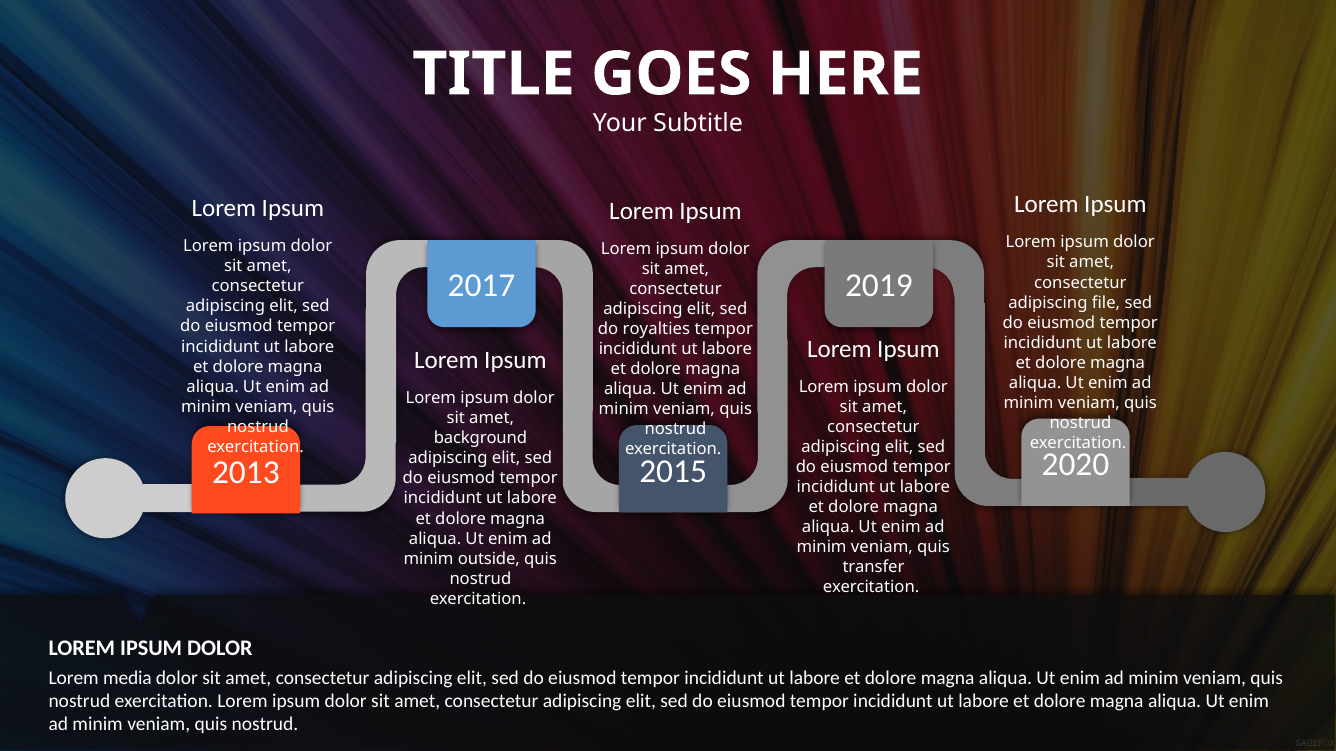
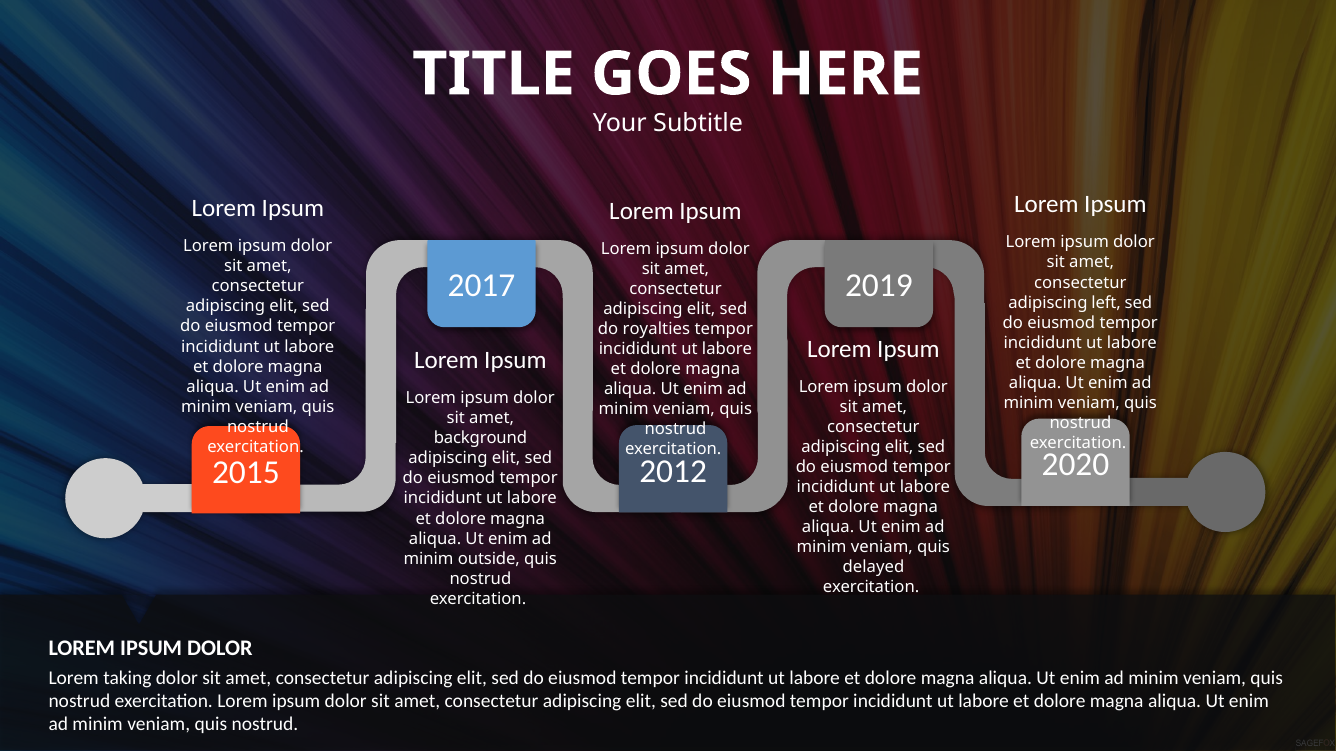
file: file -> left (1106, 303)
2015: 2015 -> 2012 (673, 471)
2013: 2013 -> 2015 (246, 472)
transfer: transfer -> delayed (873, 567)
media: media -> taking (127, 678)
